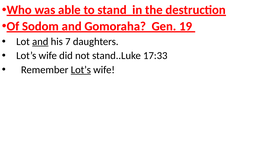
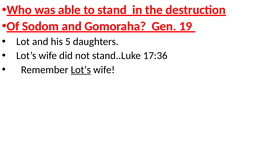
and underline: present -> none (40, 41)
7: 7 -> 5 (68, 41)
17:33: 17:33 -> 17:36 (155, 56)
